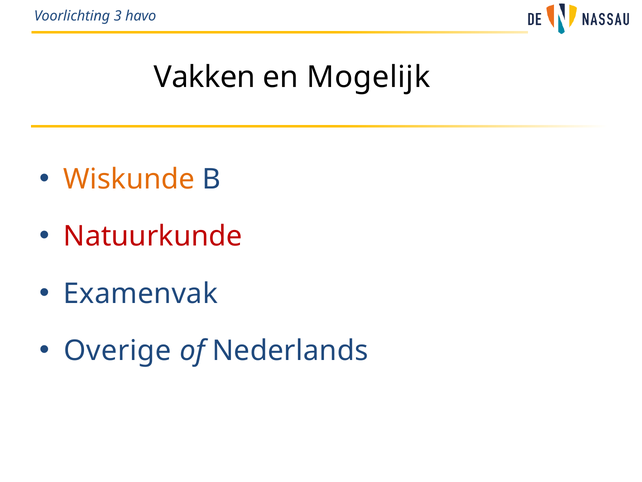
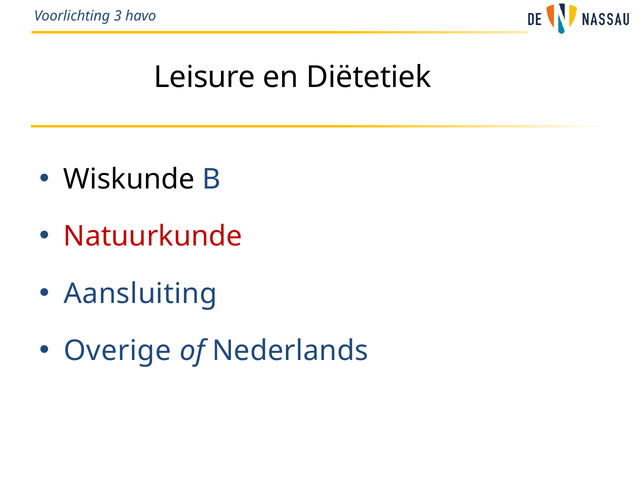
Vakken: Vakken -> Leisure (205, 77)
Mogelijk: Mogelijk -> Diëtetiek (369, 77)
Wiskunde colour: orange -> black (129, 179)
Examenvak: Examenvak -> Aansluiting (141, 293)
